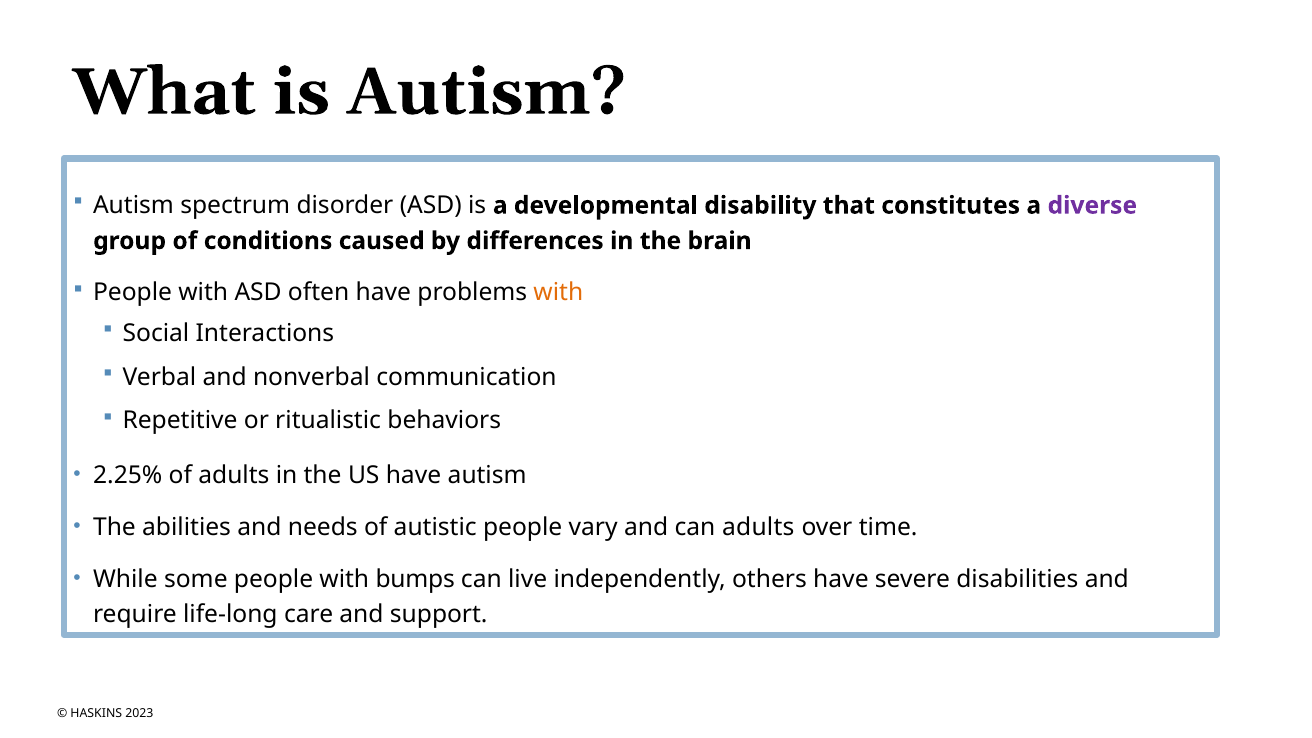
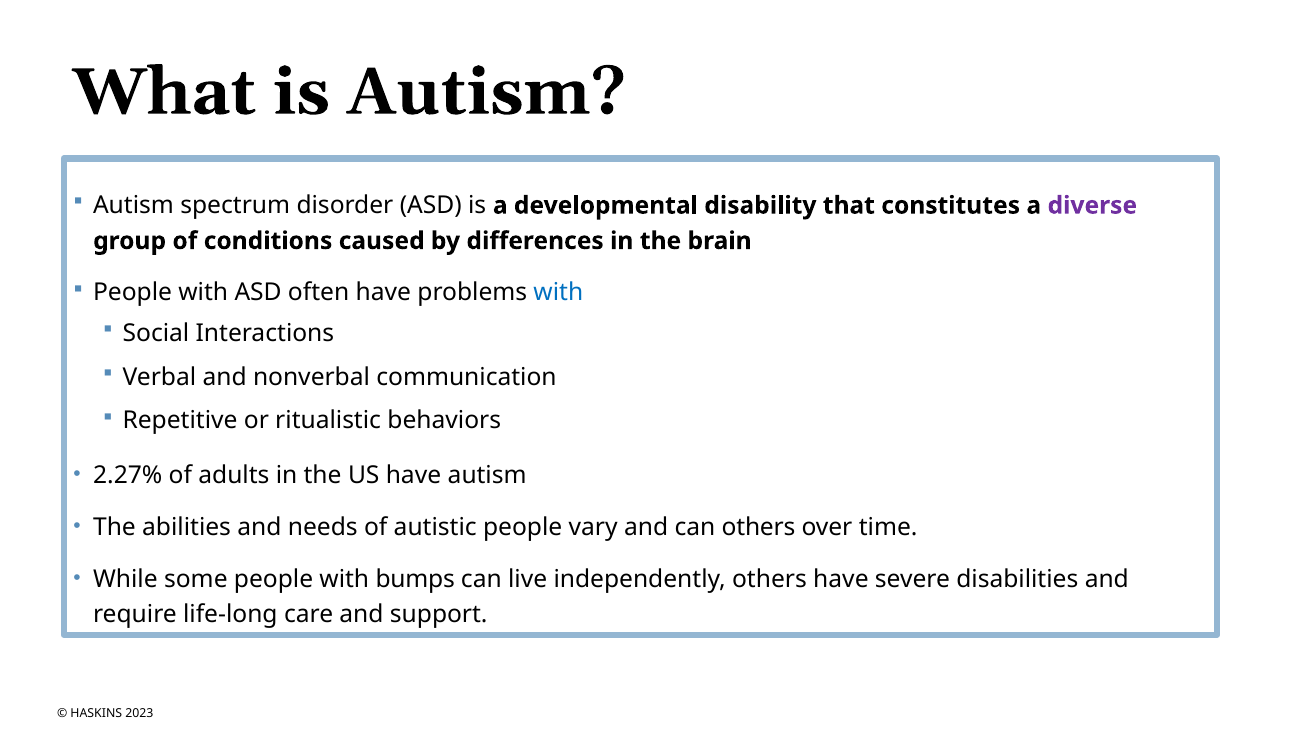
with colour: orange -> blue (558, 293)
2.25%: 2.25% -> 2.27% (128, 475)
can adults: adults -> others (759, 527)
